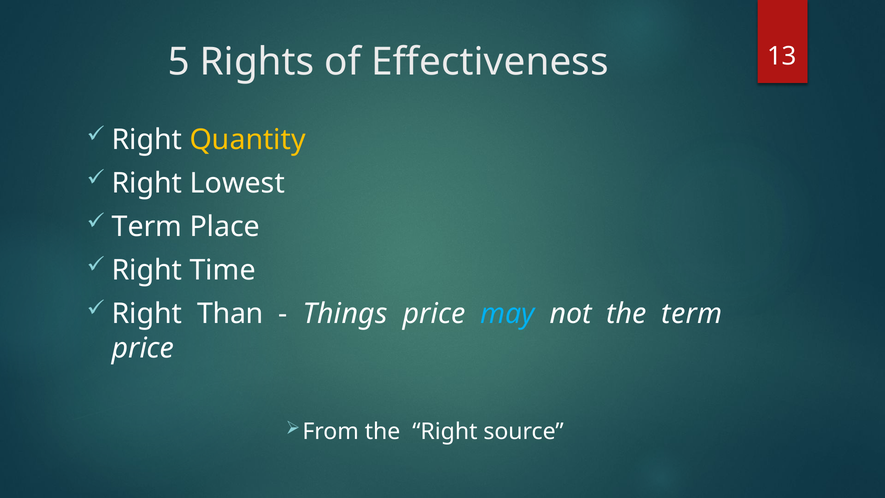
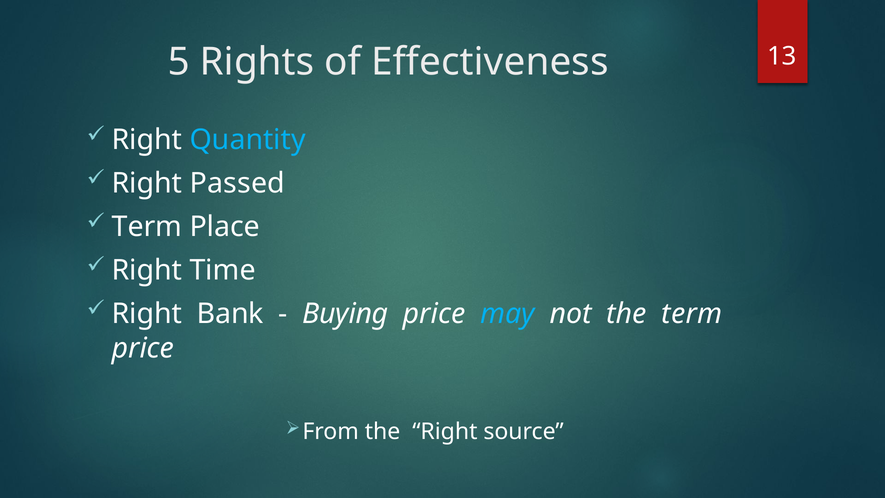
Quantity colour: yellow -> light blue (248, 140)
Lowest: Lowest -> Passed (237, 183)
Than: Than -> Bank (230, 314)
Things: Things -> Buying (345, 314)
